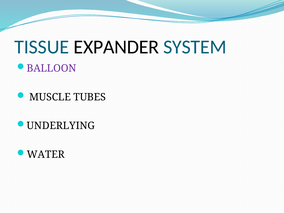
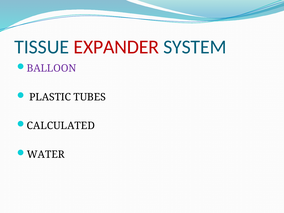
EXPANDER colour: black -> red (116, 47)
MUSCLE: MUSCLE -> PLASTIC (50, 97)
UNDERLYING: UNDERLYING -> CALCULATED (61, 126)
